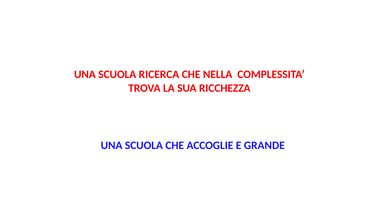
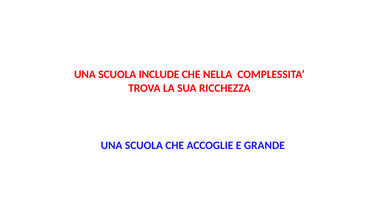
RICERCA: RICERCA -> INCLUDE (159, 75)
